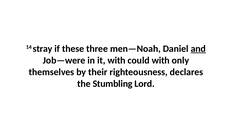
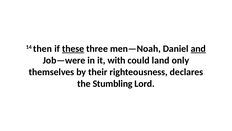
stray: stray -> then (43, 49)
these underline: none -> present (73, 49)
could with: with -> land (161, 60)
